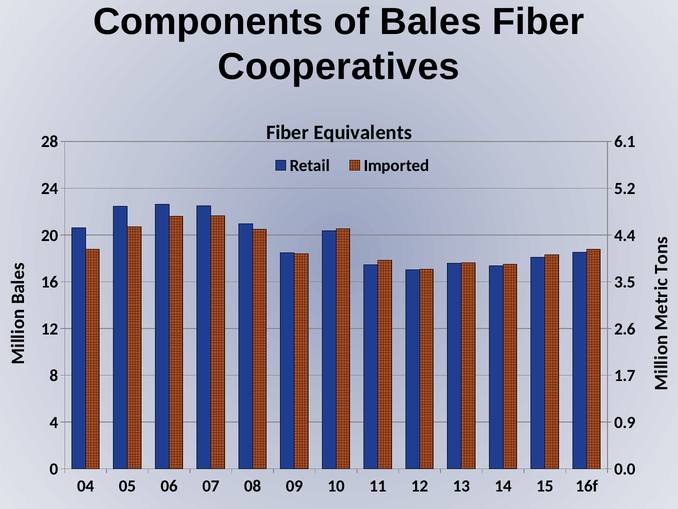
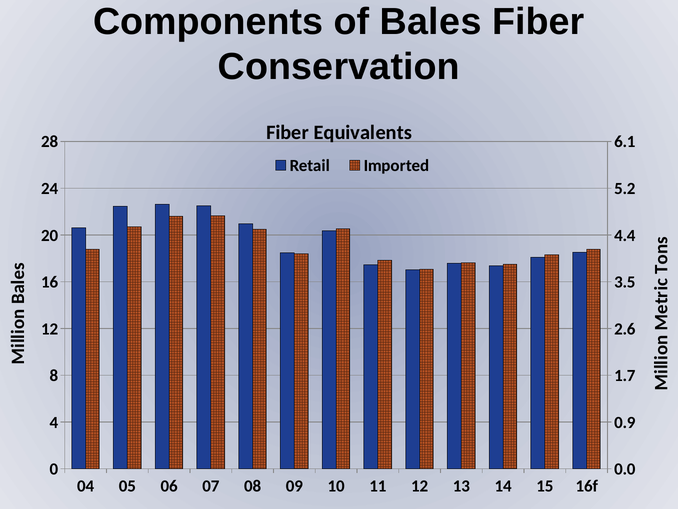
Cooperatives: Cooperatives -> Conservation (339, 67)
